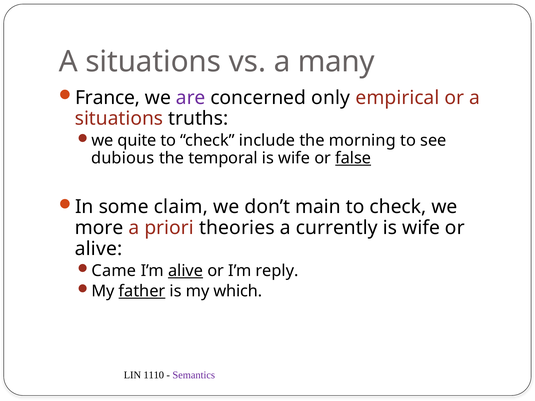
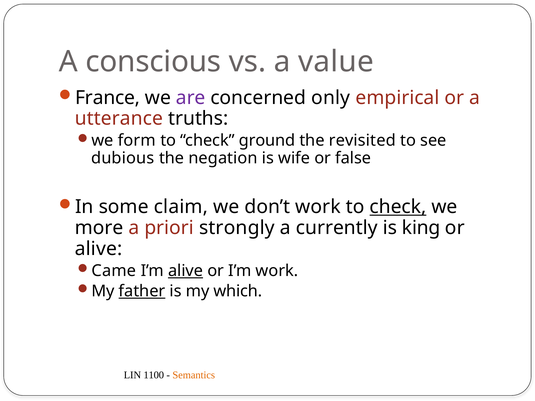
situations: situations -> conscious (153, 62)
many: many -> value (336, 62)
situations: situations -> utterance (119, 119)
quite: quite -> form (137, 141)
include: include -> ground (267, 141)
morning: morning -> revisited (362, 141)
temporal: temporal -> negation (223, 158)
false underline: present -> none (353, 158)
don’t main: main -> work (318, 207)
check underline: none -> present (398, 207)
theories: theories -> strongly (237, 228)
wife: wife -> king (421, 228)
I’m reply: reply -> work (277, 271)
1110: 1110 -> 1100 (154, 375)
Semantics colour: purple -> orange (194, 375)
